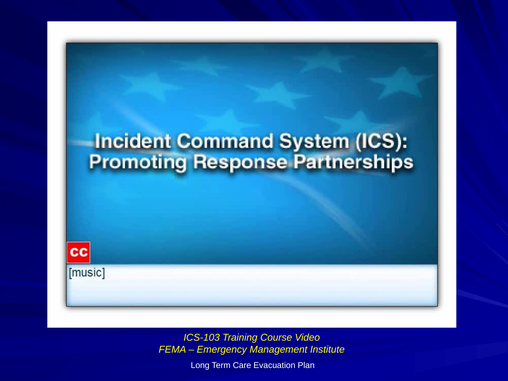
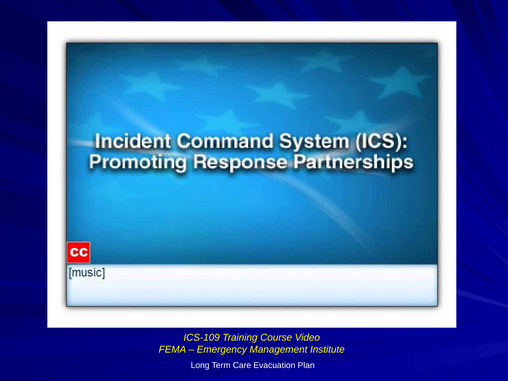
ICS-103: ICS-103 -> ICS-109 (202, 338)
